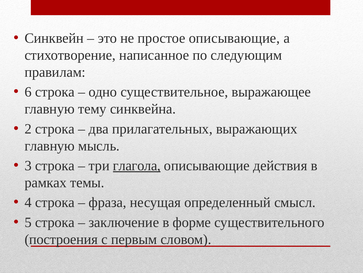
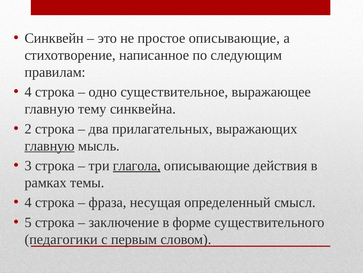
6: 6 -> 4 (28, 92)
главную underline: none -> present (50, 145)
построения: построения -> педагогики (61, 239)
